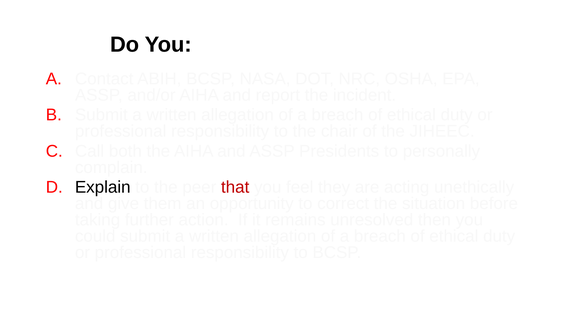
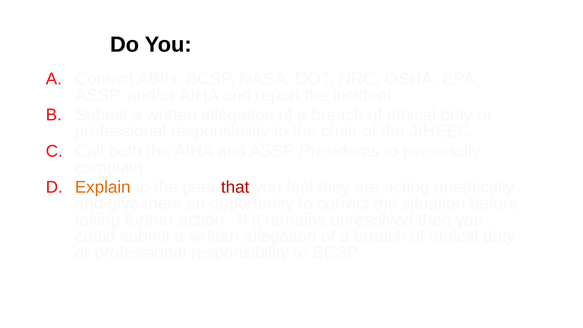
Explain colour: black -> orange (103, 187)
